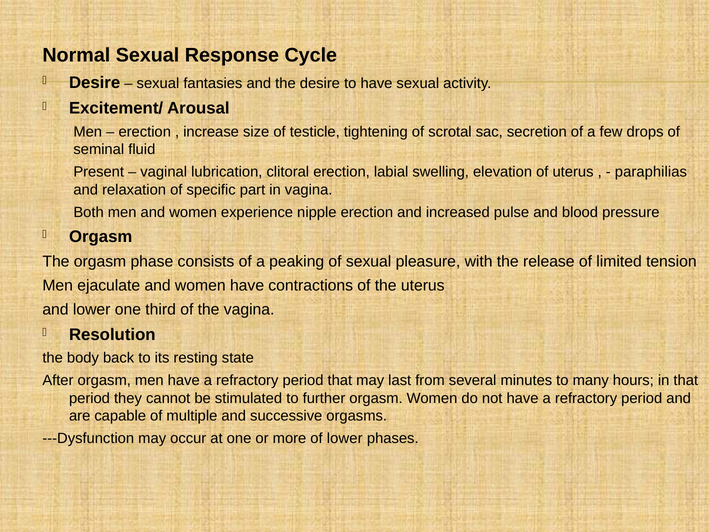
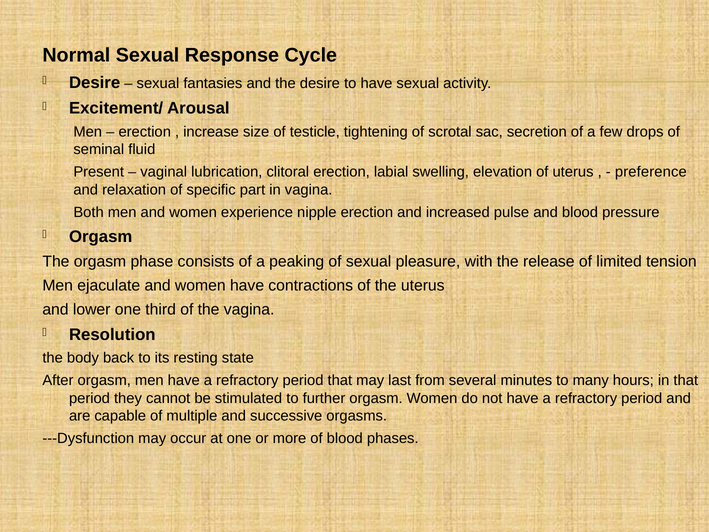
paraphilias: paraphilias -> preference (651, 172)
of lower: lower -> blood (345, 438)
